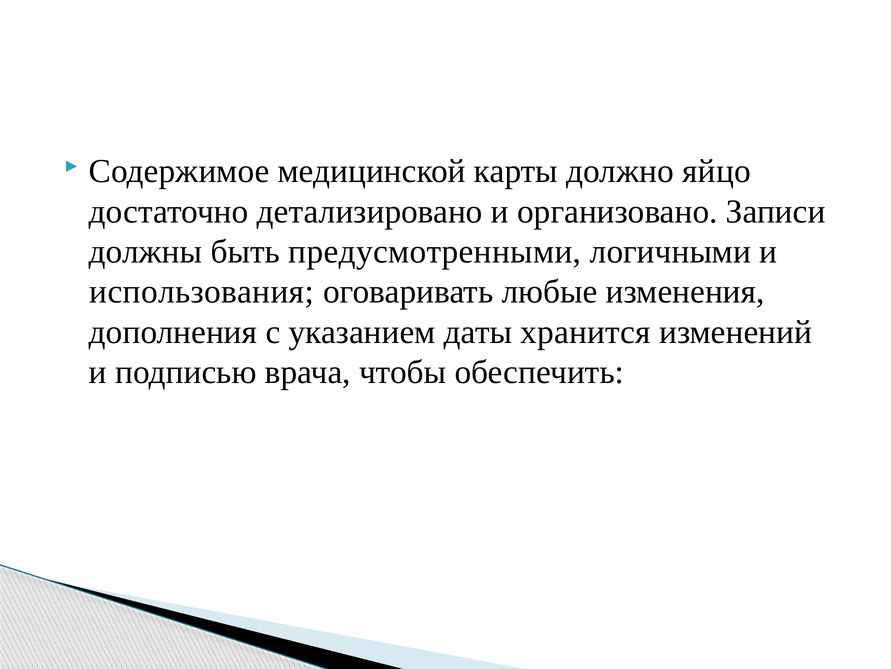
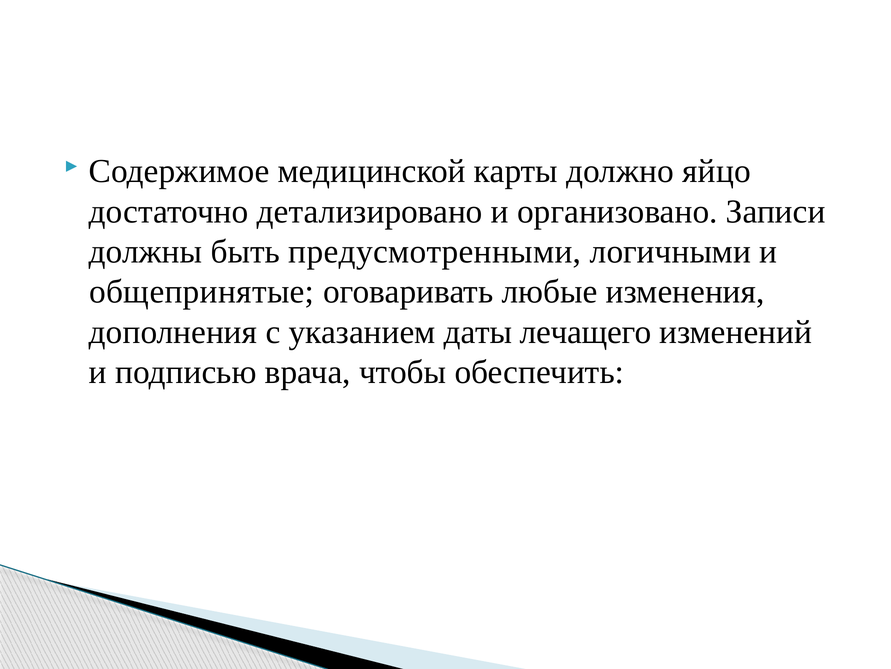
использования: использования -> общепринятые (202, 292)
хранится: хранится -> лечащего (586, 332)
